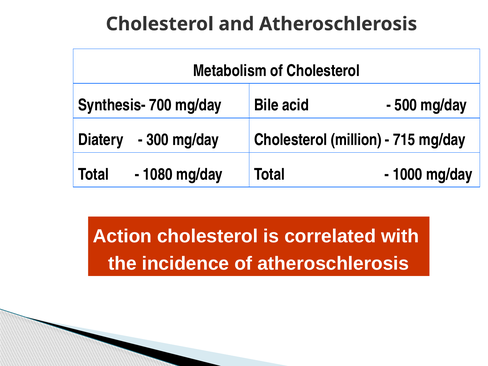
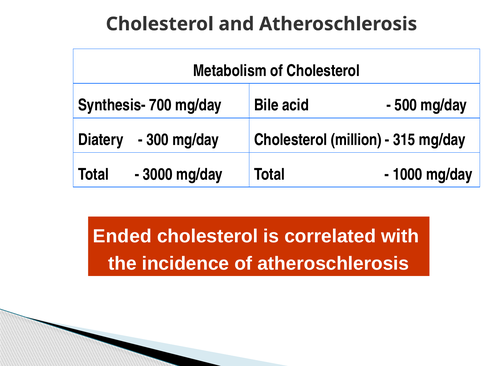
715: 715 -> 315 (404, 140)
1080: 1080 -> 3000 (158, 174)
Action: Action -> Ended (122, 236)
